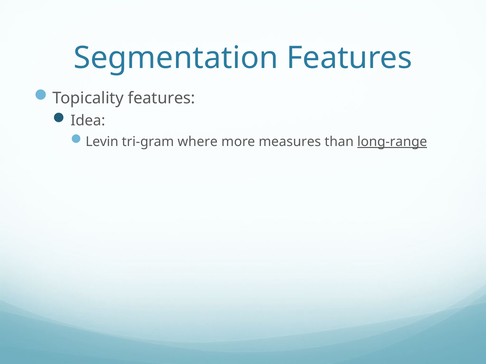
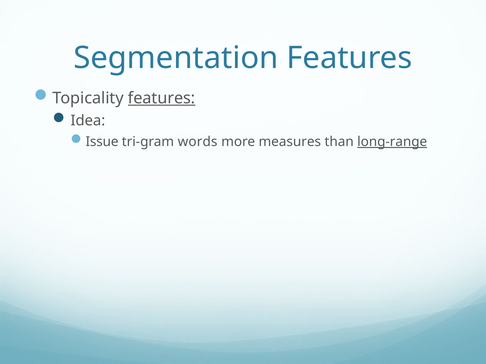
features underline: none -> present (162, 98)
Levin: Levin -> Issue (102, 142)
where: where -> words (198, 142)
